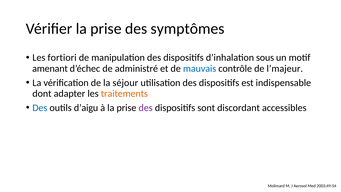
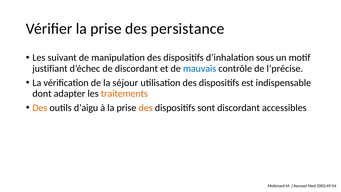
symptômes: symptômes -> persistance (188, 29)
fortiori: fortiori -> suivant (62, 58)
amenant: amenant -> justifiant (50, 68)
de administré: administré -> discordant (136, 68)
l’majeur: l’majeur -> l’précise (285, 68)
Des colour: blue -> orange (40, 108)
des colour: purple -> orange (146, 108)
